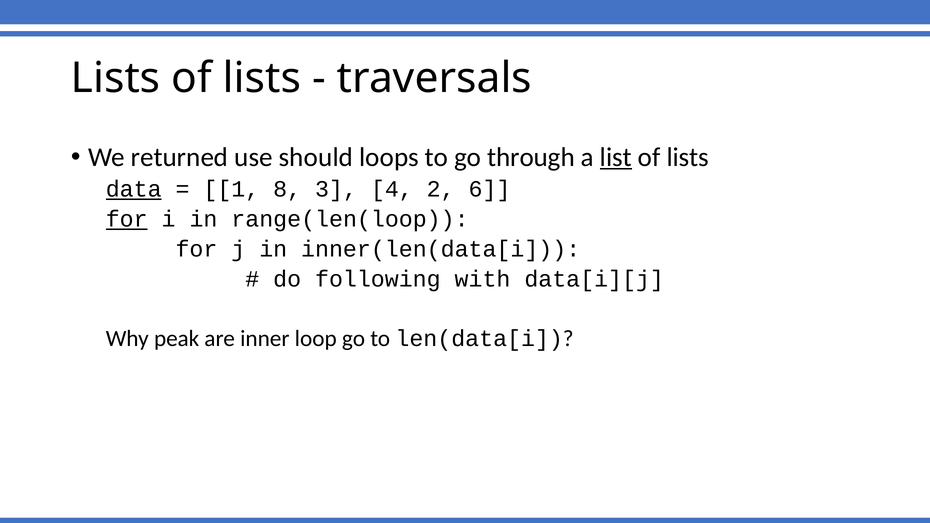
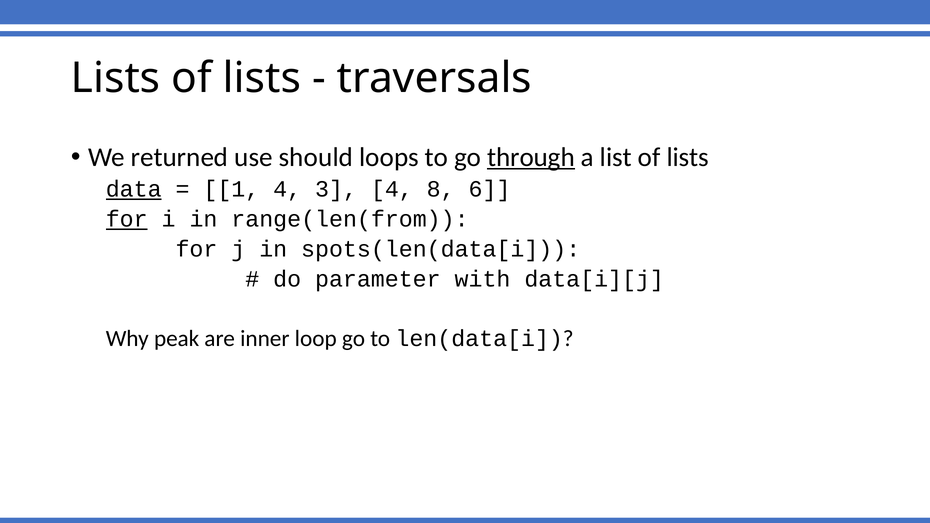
through underline: none -> present (531, 157)
list underline: present -> none (616, 157)
1 8: 8 -> 4 (287, 189)
2: 2 -> 8 (441, 189)
range(len(loop: range(len(loop -> range(len(from (350, 219)
inner(len(data[i: inner(len(data[i -> spots(len(data[i (441, 249)
following: following -> parameter (378, 279)
